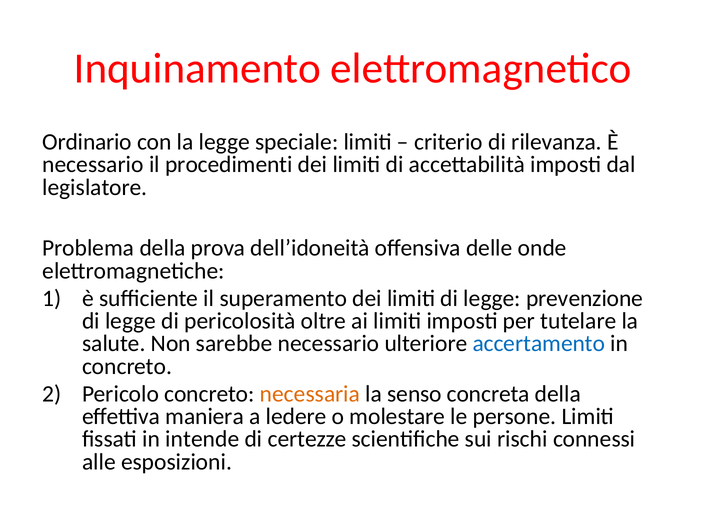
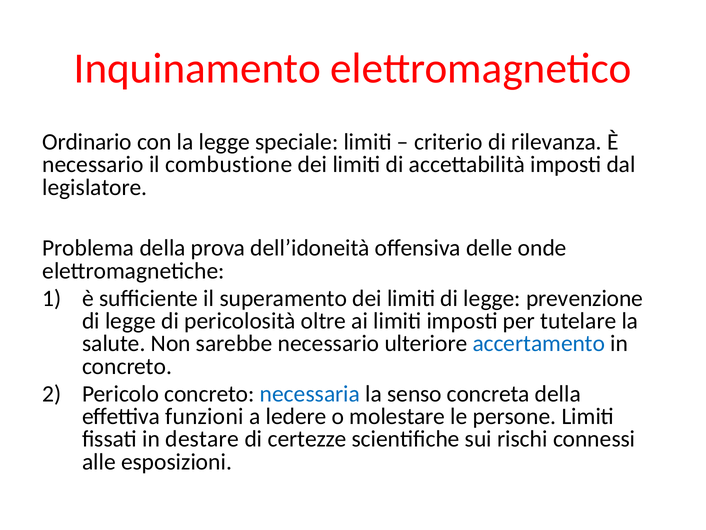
procedimenti: procedimenti -> combustione (229, 165)
necessaria colour: orange -> blue (310, 394)
maniera: maniera -> funzioni (204, 416)
intende: intende -> destare (202, 439)
